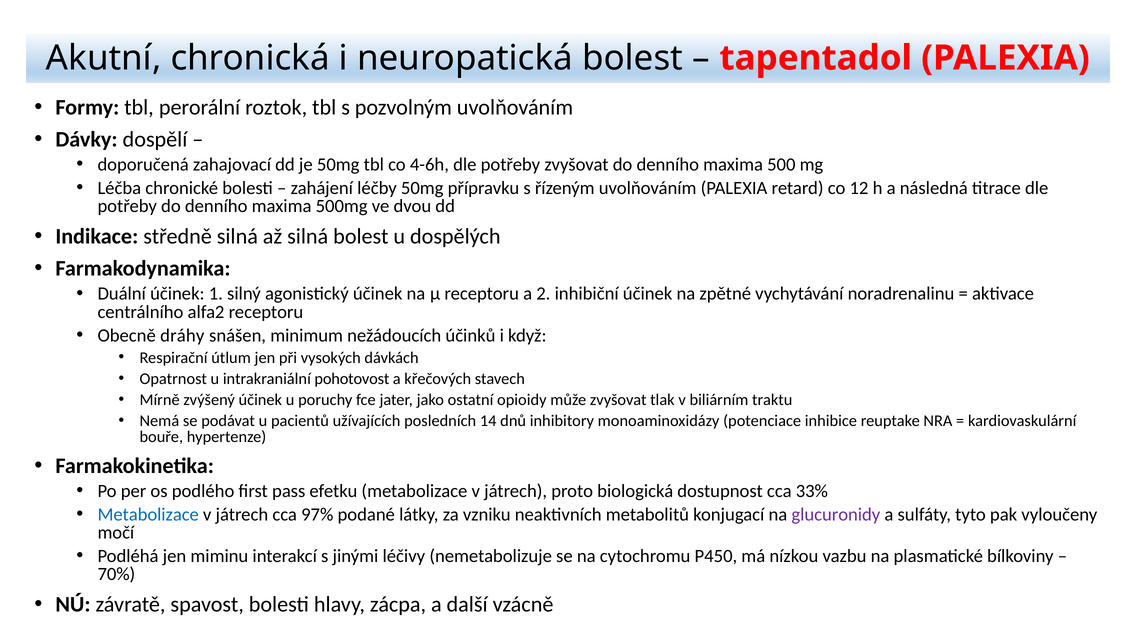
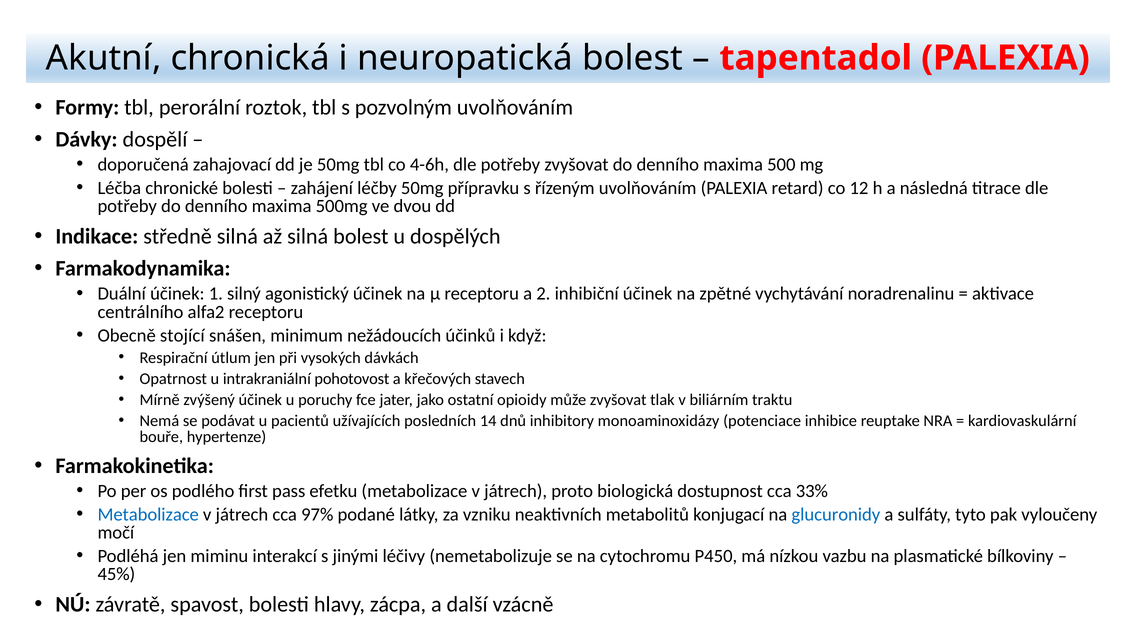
dráhy: dráhy -> stojící (182, 335)
glucuronidy colour: purple -> blue (836, 515)
70%: 70% -> 45% (116, 574)
